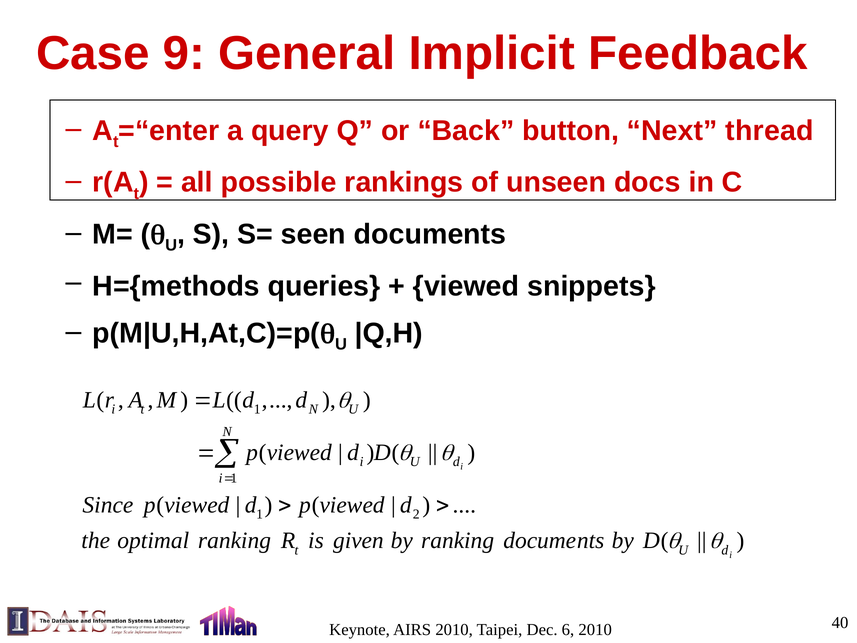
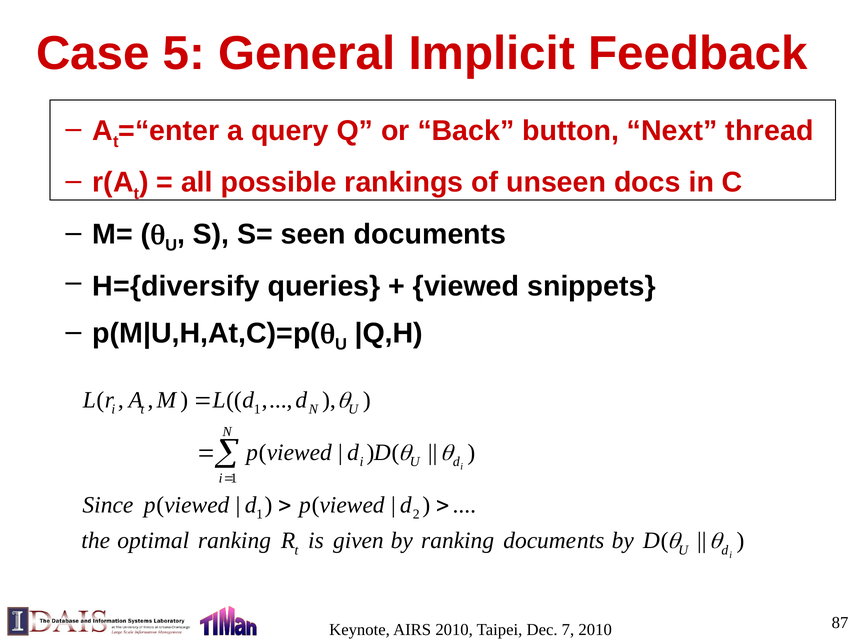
9: 9 -> 5 (184, 53)
H={methods: H={methods -> H={diversify (176, 286)
6: 6 -> 7 (568, 630)
40: 40 -> 87 (840, 623)
